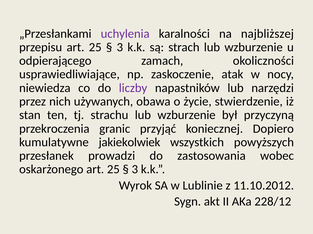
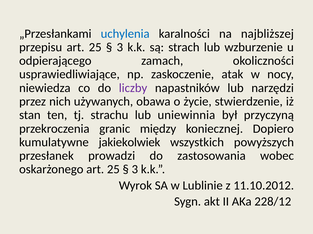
uchylenia colour: purple -> blue (125, 34)
strachu lub wzburzenie: wzburzenie -> uniewinnia (186, 115)
przyjąć: przyjąć -> między (158, 129)
